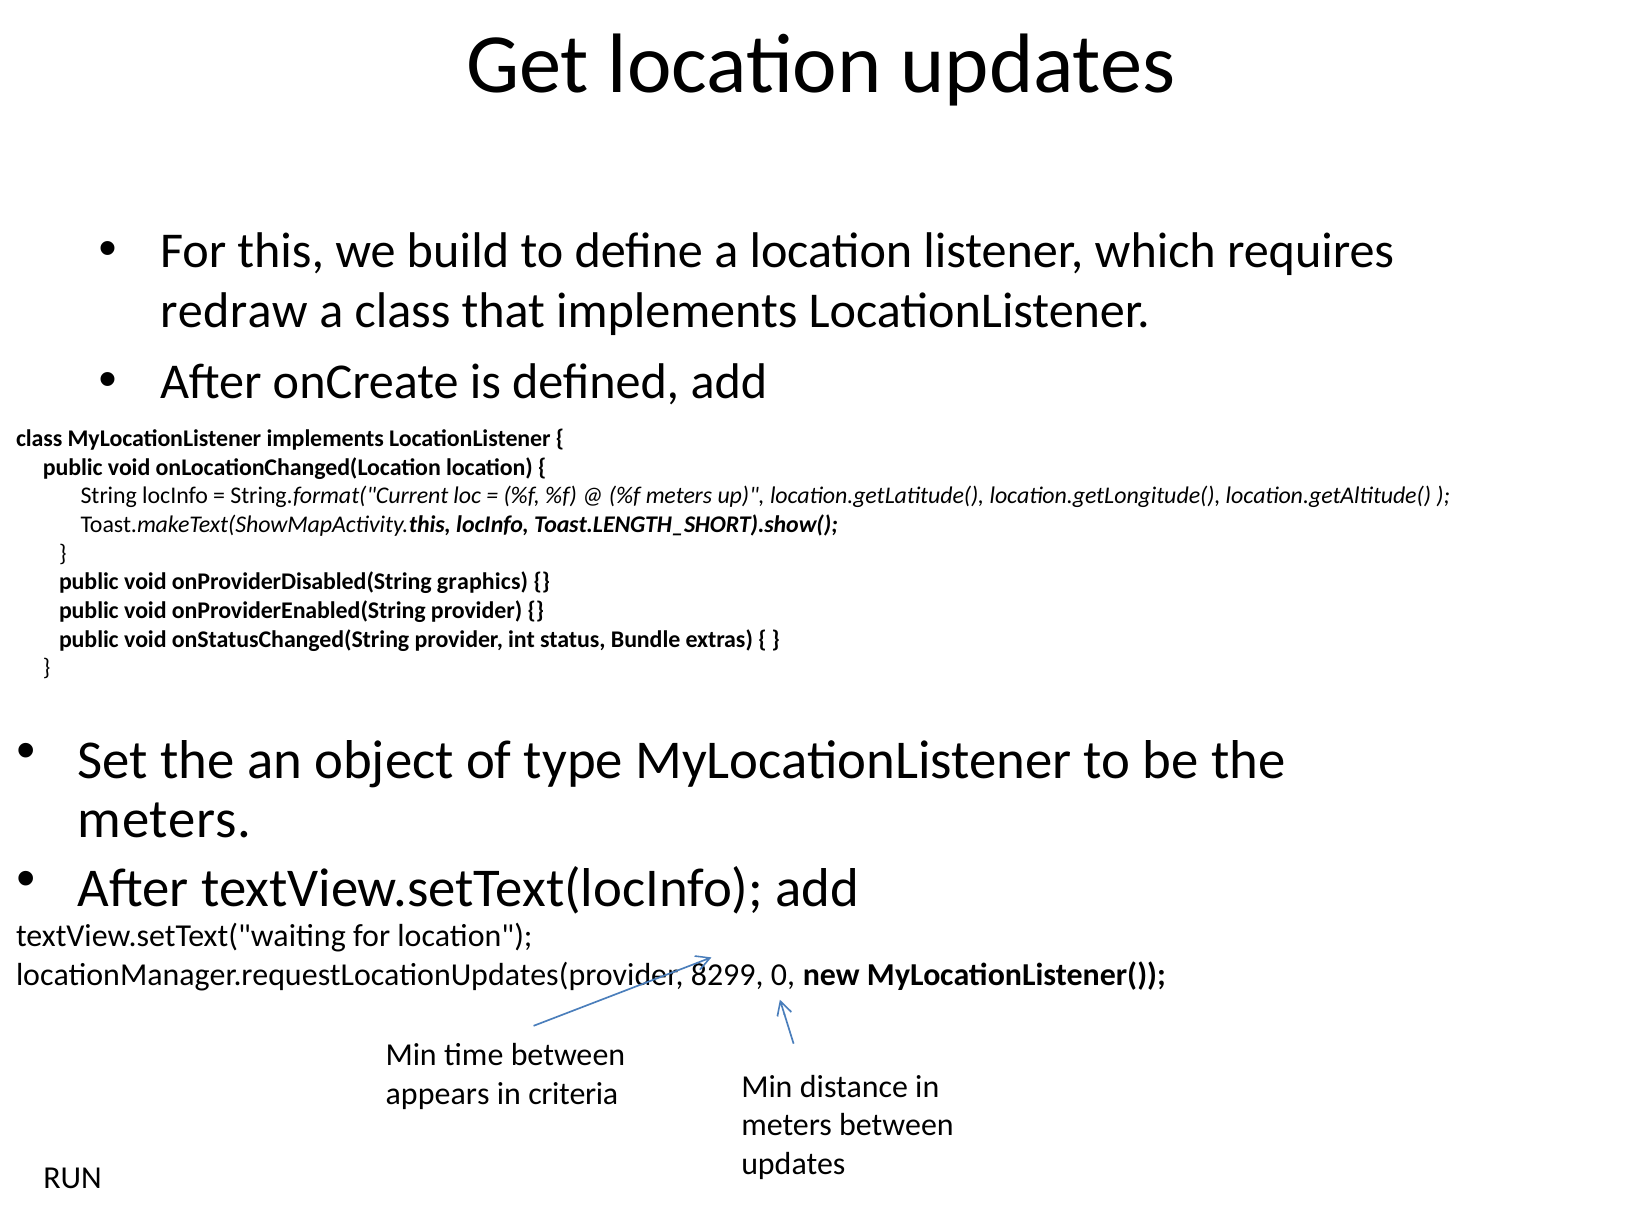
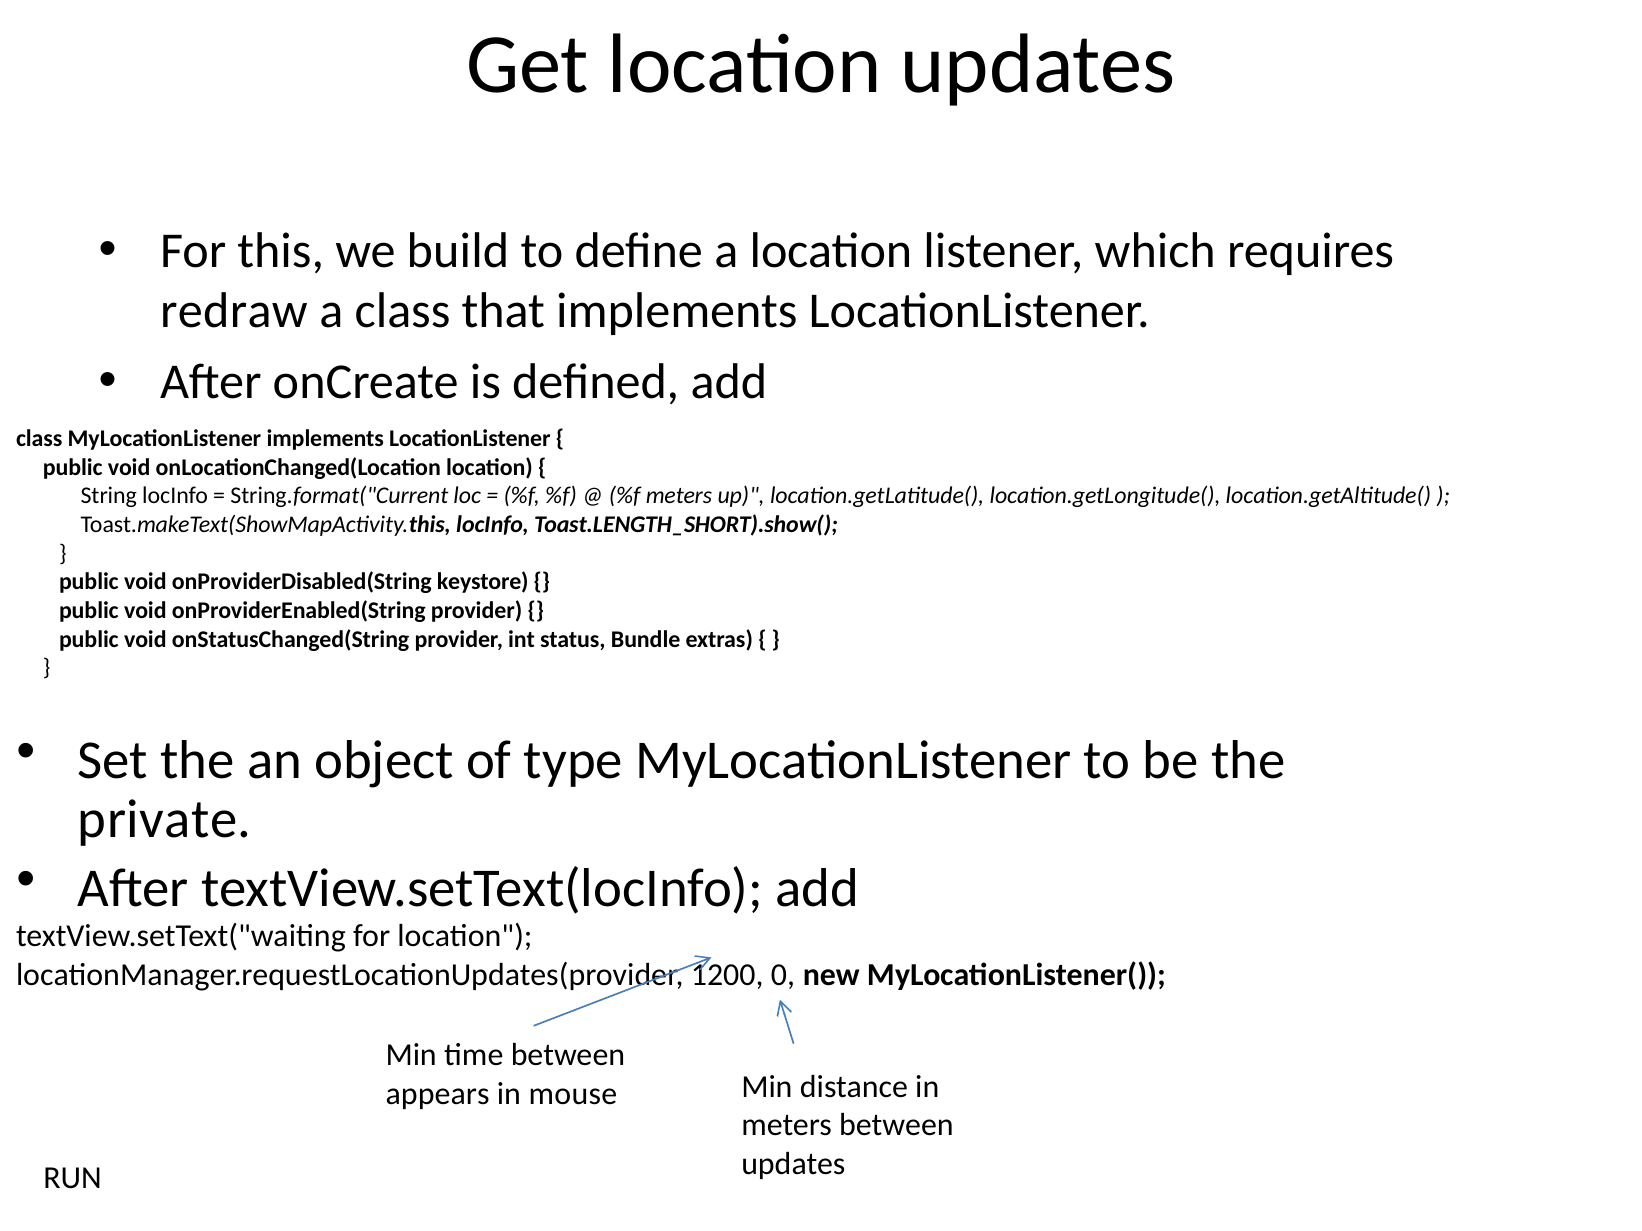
graphics: graphics -> keystore (483, 582)
meters: meters -> private (165, 820)
8299: 8299 -> 1200 (727, 975)
criteria: criteria -> mouse (573, 1094)
